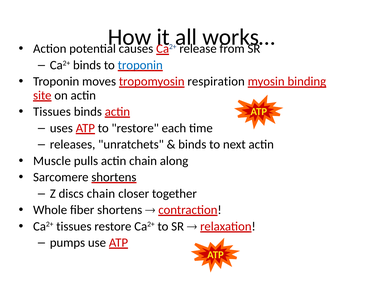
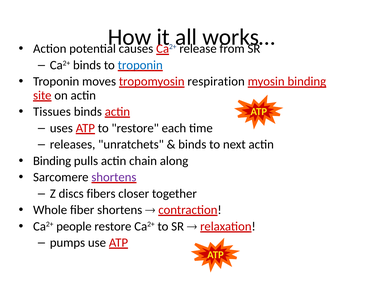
Muscle: Muscle -> Binding (52, 160)
shortens colour: black -> purple (114, 177)
discs chain: chain -> fibers (101, 193)
Ca2+ tissues: tissues -> people (74, 226)
